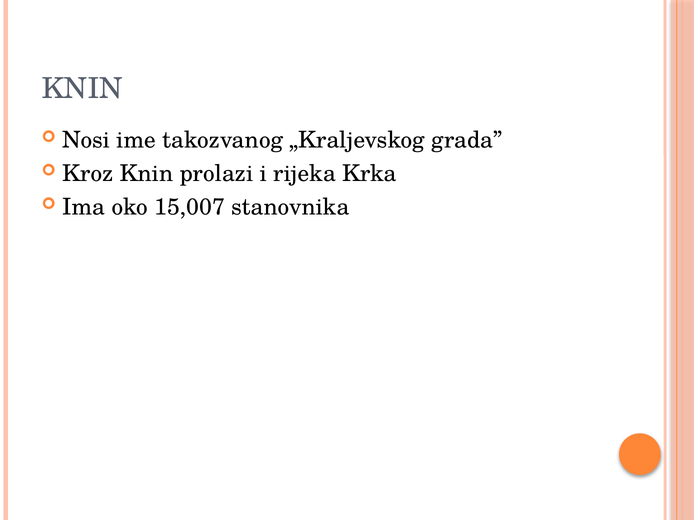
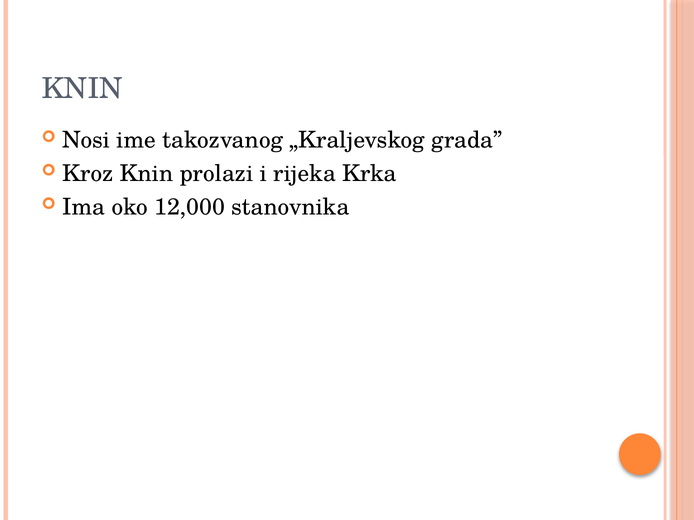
15,007: 15,007 -> 12,000 (190, 207)
